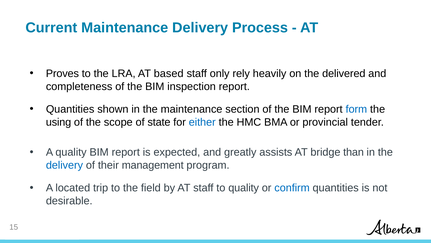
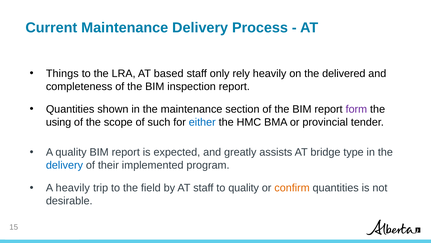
Proves: Proves -> Things (62, 73)
form colour: blue -> purple (356, 109)
state: state -> such (159, 122)
than: than -> type (354, 152)
management: management -> implemented (153, 165)
A located: located -> heavily (73, 188)
confirm colour: blue -> orange (292, 188)
